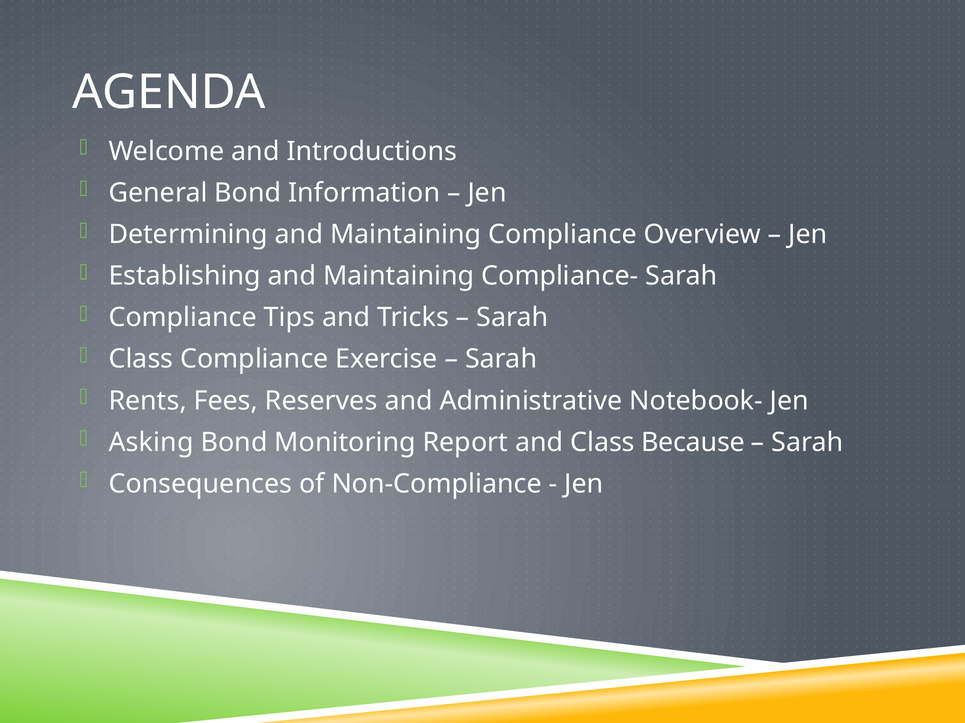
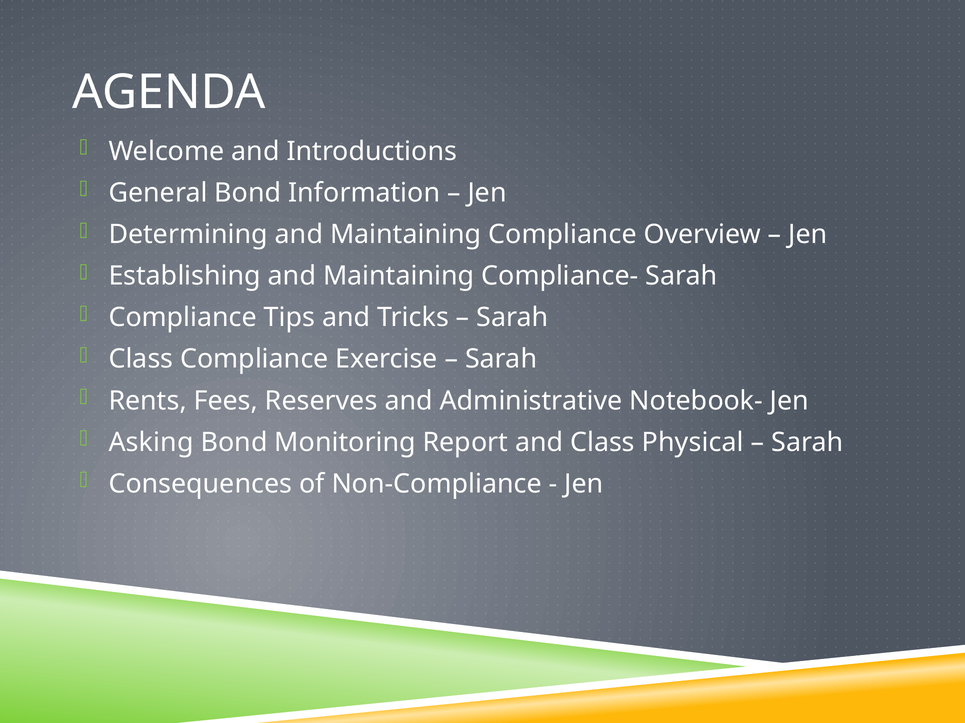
Because: Because -> Physical (693, 443)
